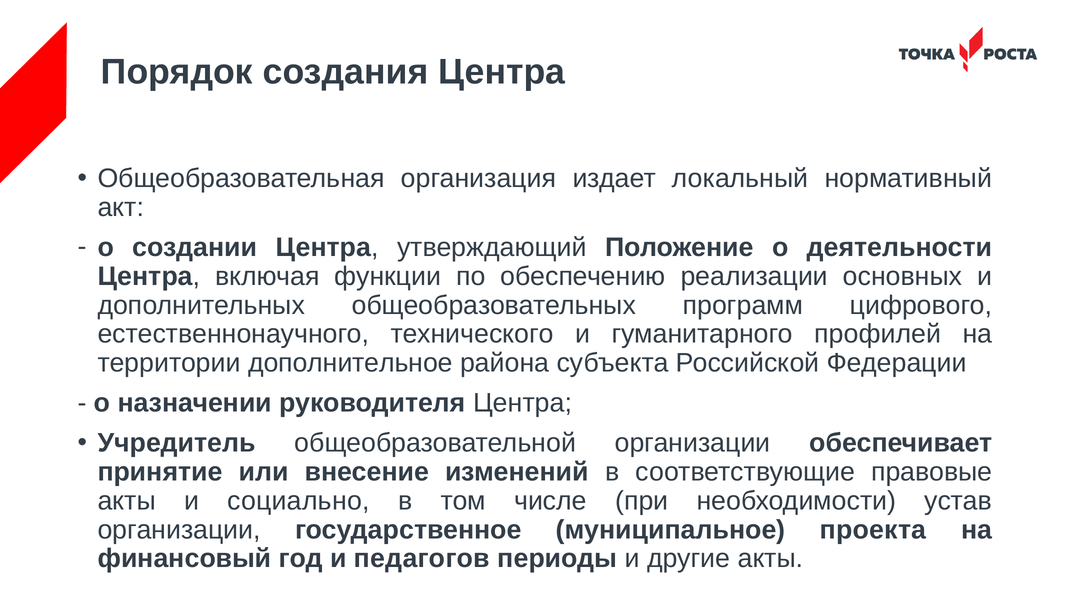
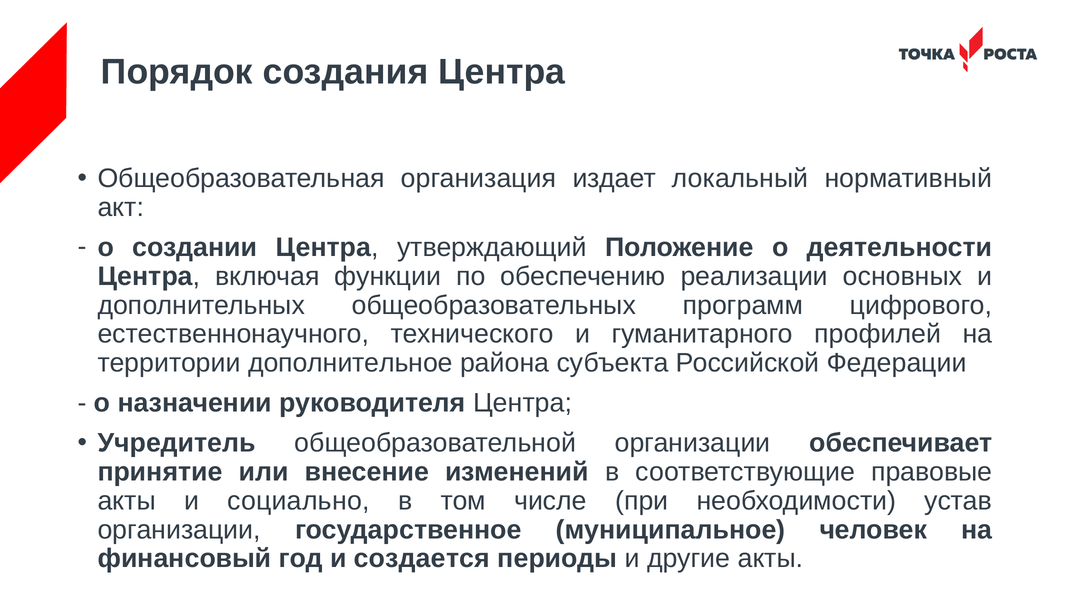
проекта: проекта -> человек (873, 530)
педагогов: педагогов -> создается (422, 558)
